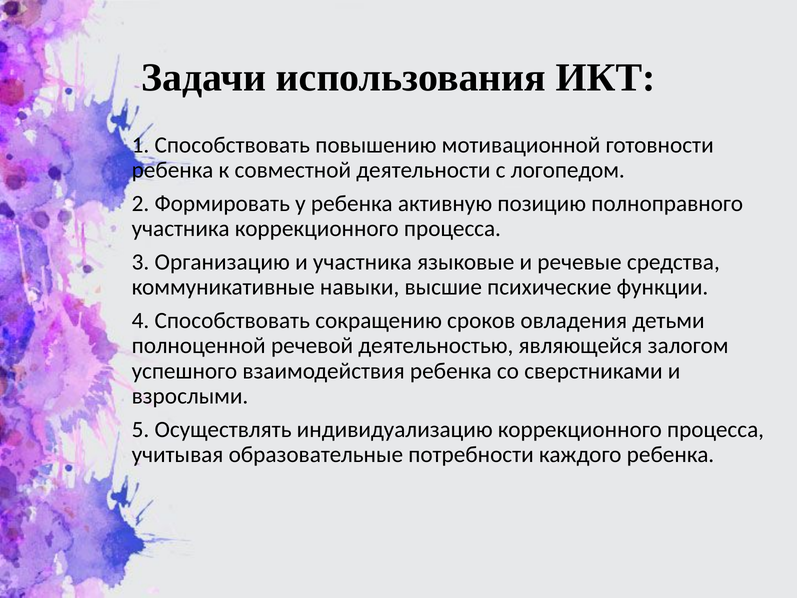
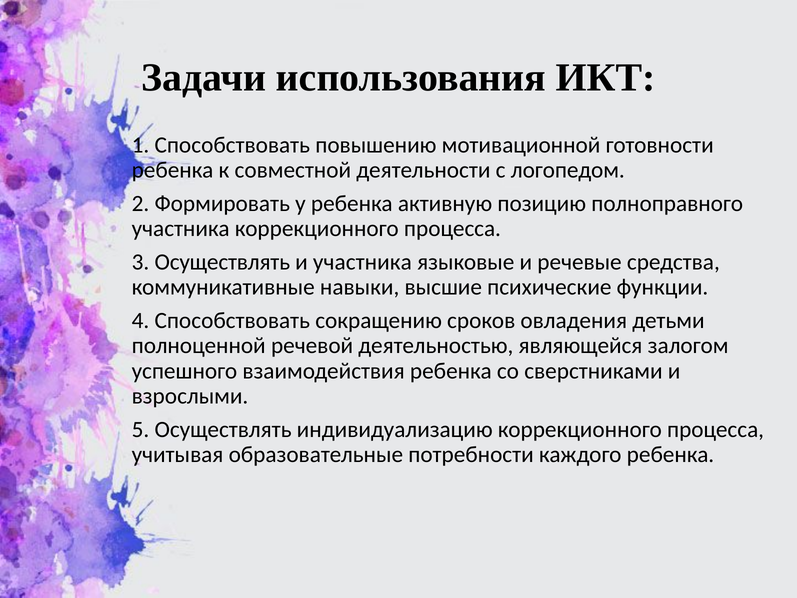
3 Организацию: Организацию -> Осуществлять (222, 262)
